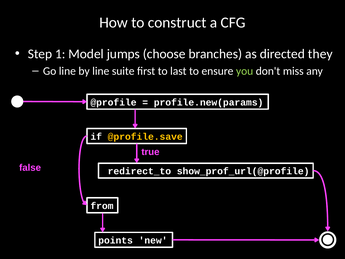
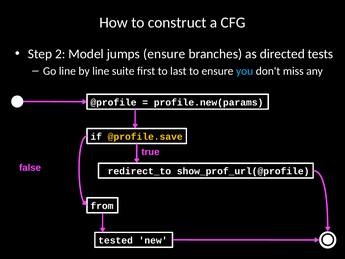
1: 1 -> 2 (60, 54)
jumps choose: choose -> ensure (164, 54)
they: they -> tests (320, 54)
you colour: light green -> light blue (245, 71)
points: points -> tested (116, 240)
